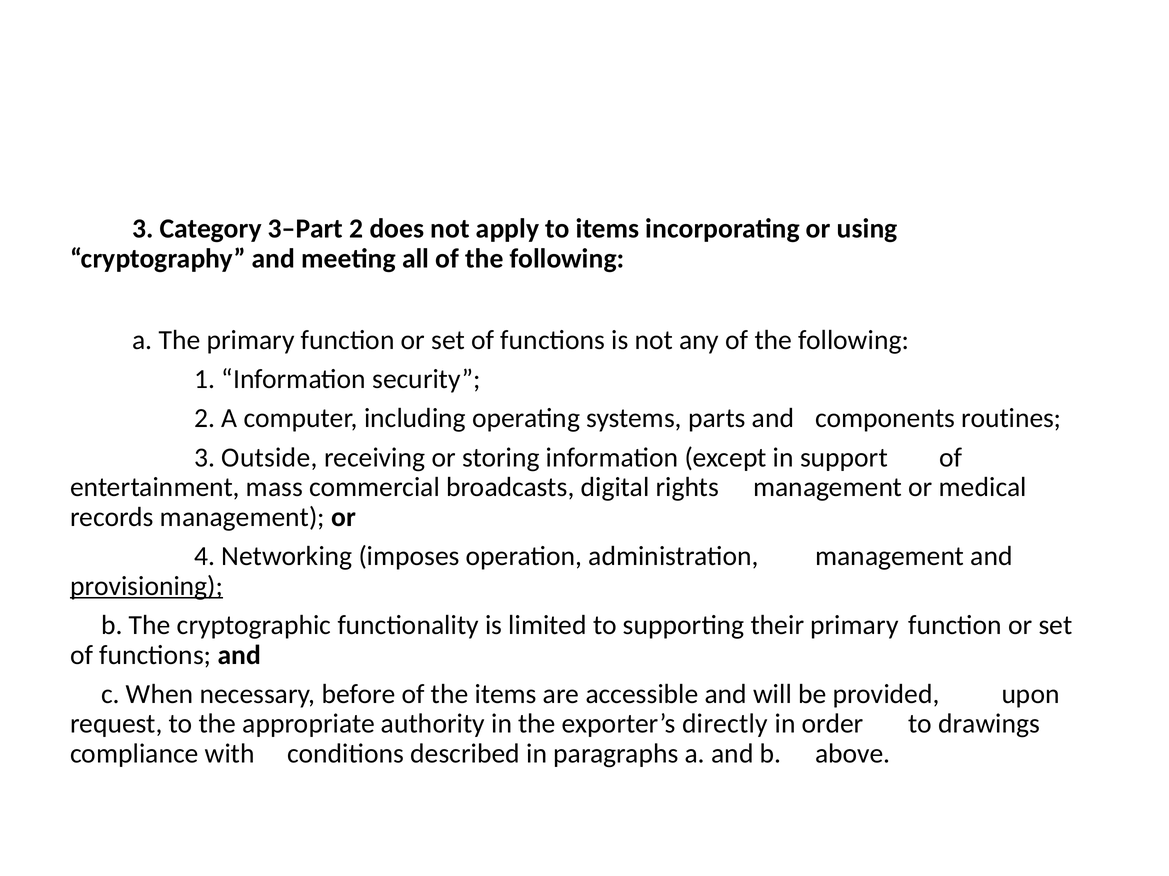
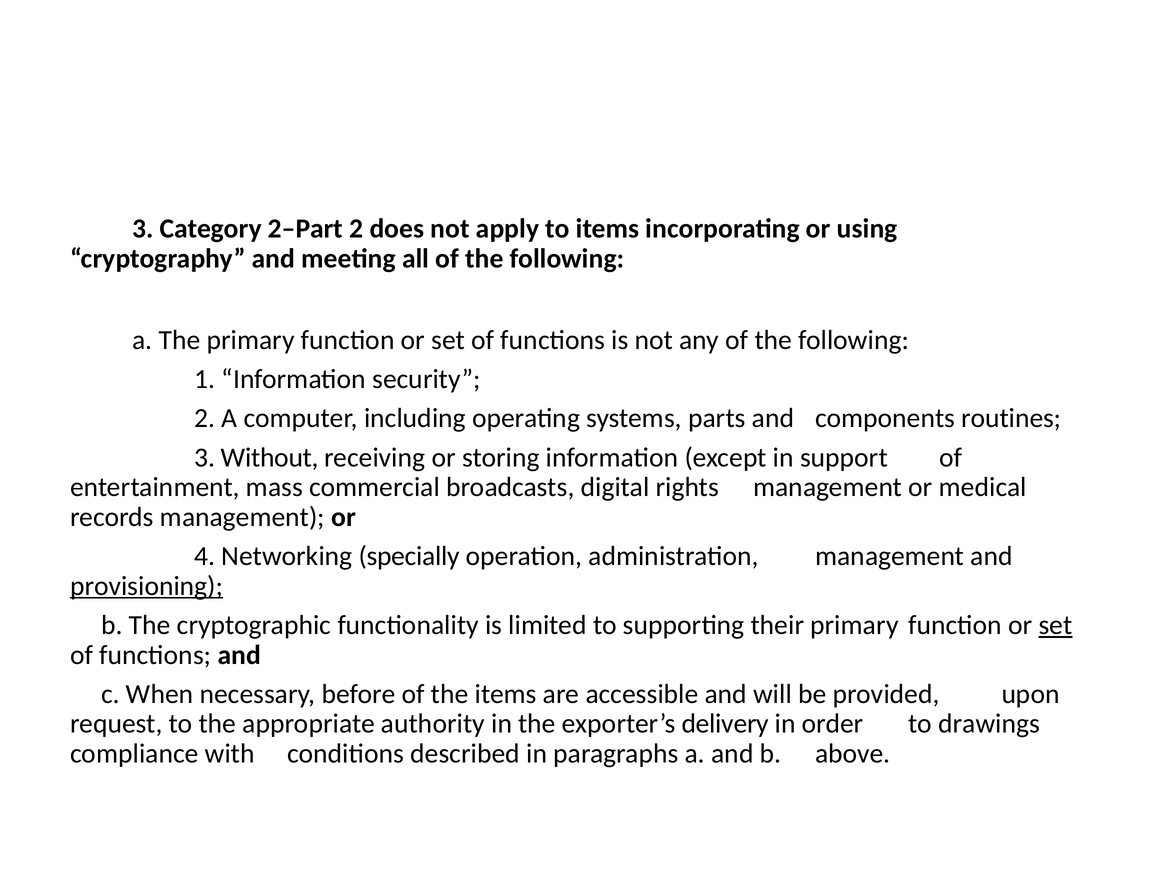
3–Part: 3–Part -> 2–Part (305, 229)
Outside: Outside -> Without (270, 458)
imposes: imposes -> specially (409, 557)
set underline: none -> present (1056, 626)
directly: directly -> delivery (725, 725)
